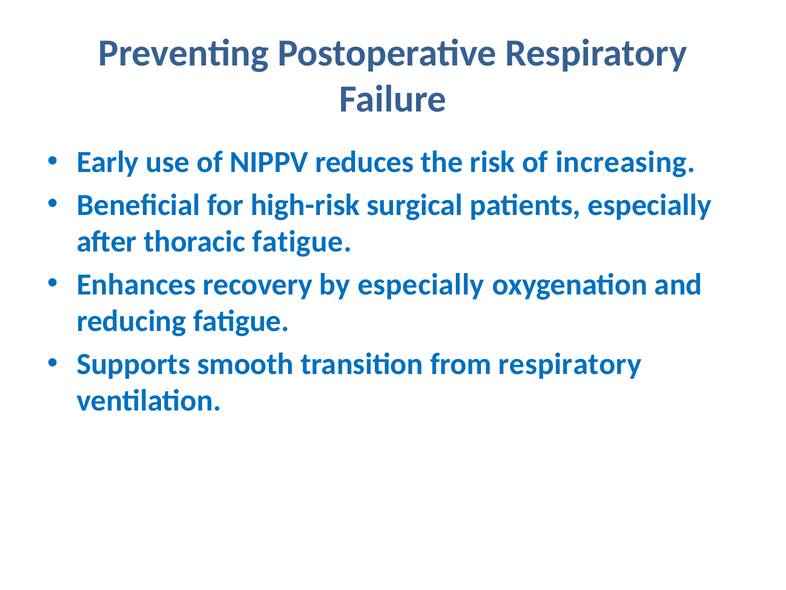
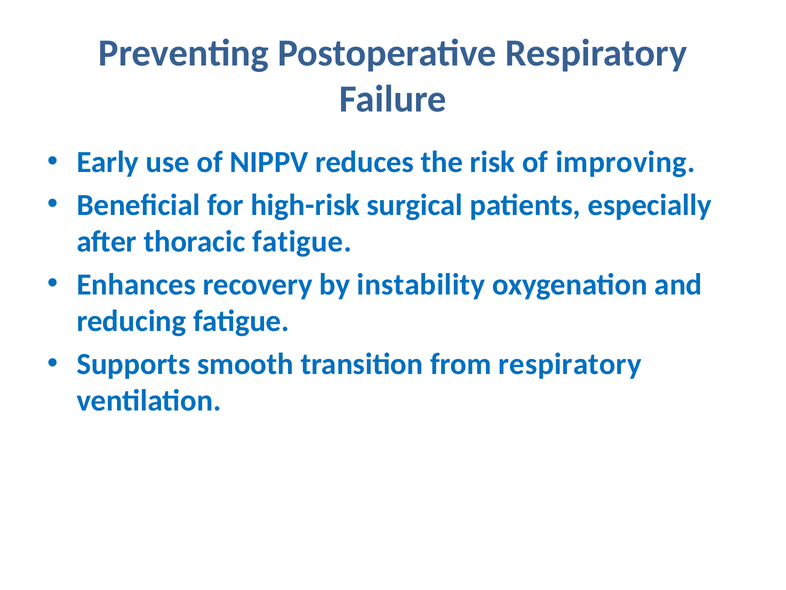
increasing: increasing -> improving (625, 162)
by especially: especially -> instability (421, 284)
